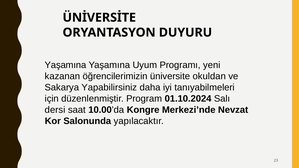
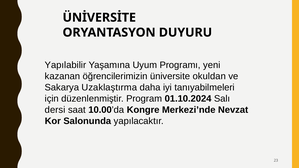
Yaşamına: Yaşamına -> Yapılabilir (65, 65)
Yapabilirsiniz: Yapabilirsiniz -> Uzaklaştırma (109, 87)
